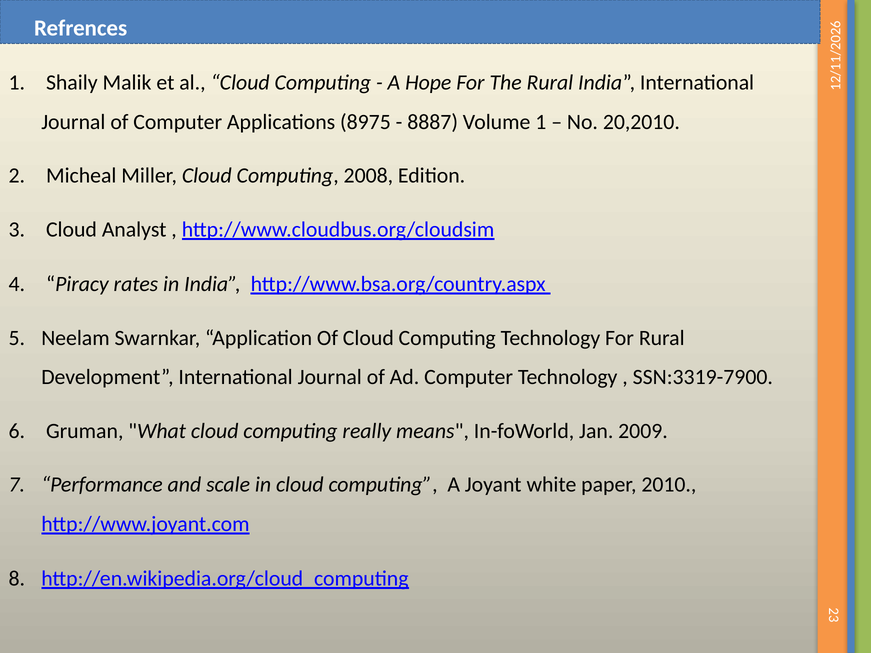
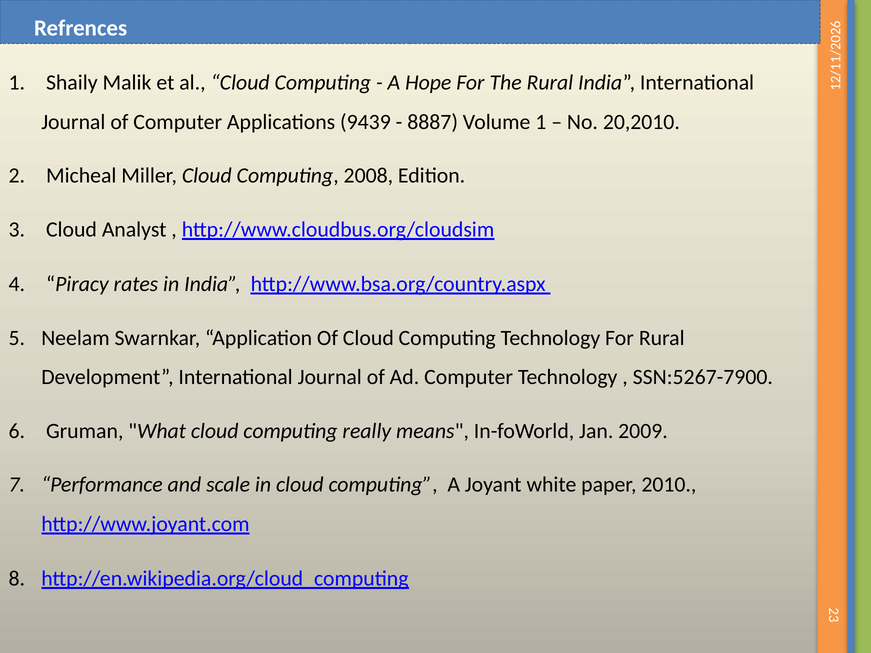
8975: 8975 -> 9439 (365, 122)
SSN:3319-7900: SSN:3319-7900 -> SSN:5267-7900 (703, 377)
